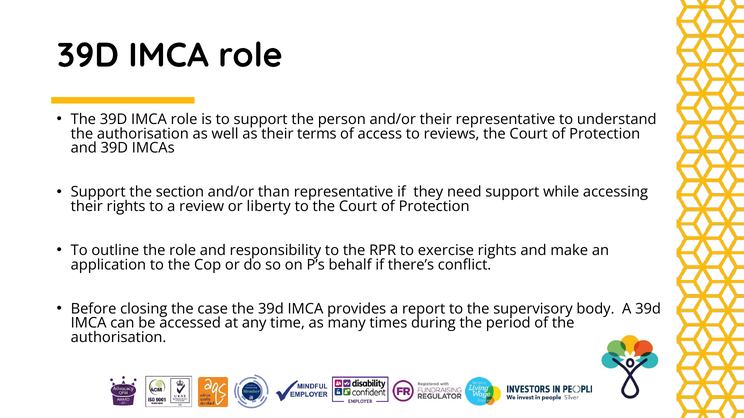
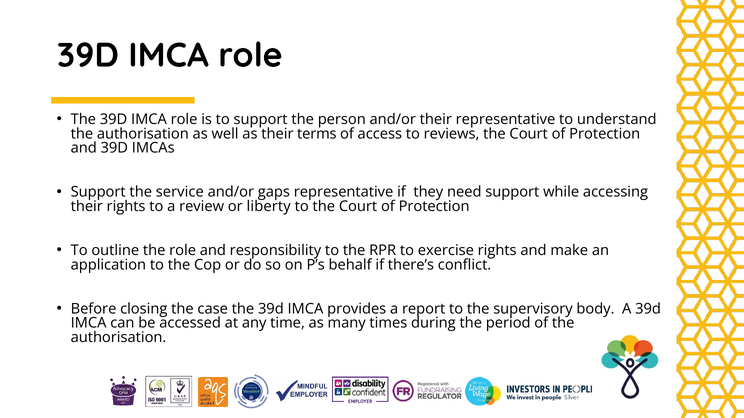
section: section -> service (180, 192)
than: than -> gaps (274, 192)
